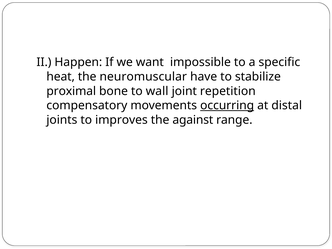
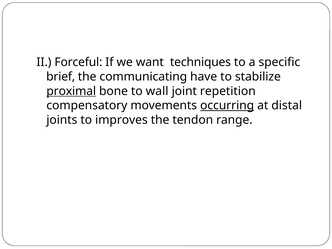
Happen: Happen -> Forceful (78, 62)
impossible: impossible -> techniques (201, 62)
heat: heat -> brief (61, 77)
neuromuscular: neuromuscular -> communicating (143, 77)
proximal underline: none -> present (71, 91)
against: against -> tendon (193, 120)
